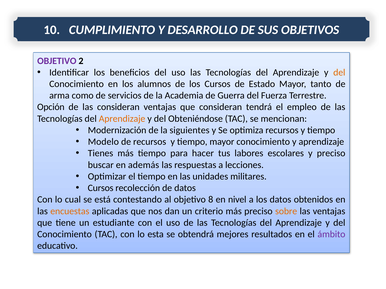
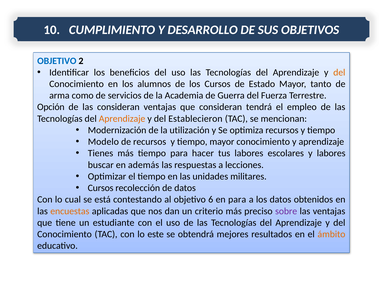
OBJETIVO colour: purple -> blue (57, 61)
Obteniéndose: Obteniéndose -> Establecieron (195, 119)
siguientes: siguientes -> utilización (190, 130)
y preciso: preciso -> labores (331, 154)
8: 8 -> 6 (211, 200)
en nivel: nivel -> para (237, 200)
sobre colour: orange -> purple (286, 211)
esta: esta -> este (156, 235)
ámbito colour: purple -> orange (331, 235)
